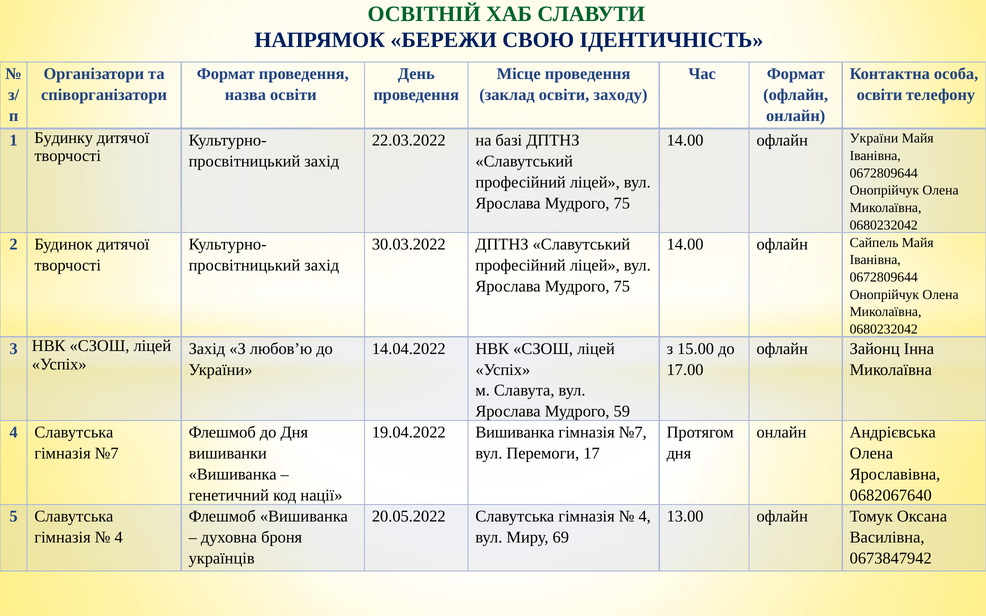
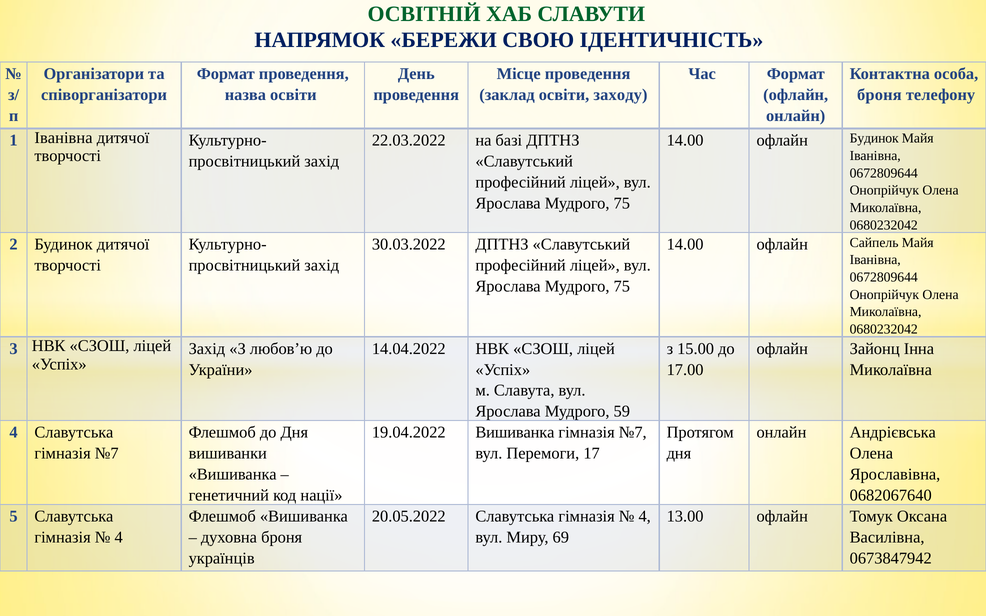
освіти: освіти -> броня (879, 95)
1 Будинку: Будинку -> Іванівна (64, 138)
офлайн України: України -> Будинок (874, 138)
